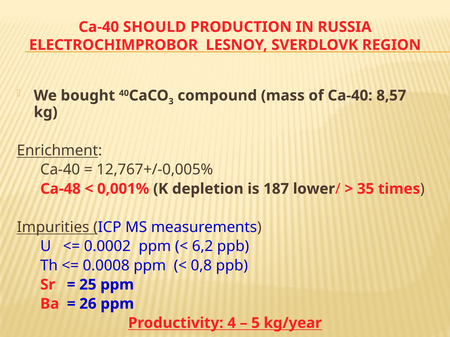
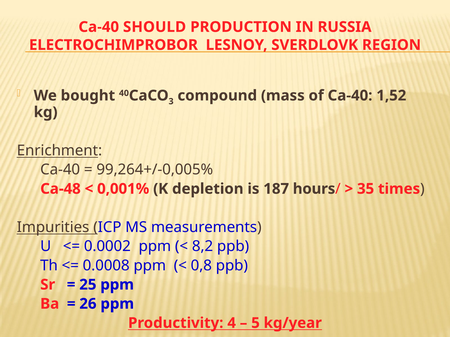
8,57: 8,57 -> 1,52 (391, 96)
12,767+/-0,005%: 12,767+/-0,005% -> 99,264+/-0,005% (155, 170)
lower: lower -> hours (314, 189)
6,2: 6,2 -> 8,2 (203, 247)
